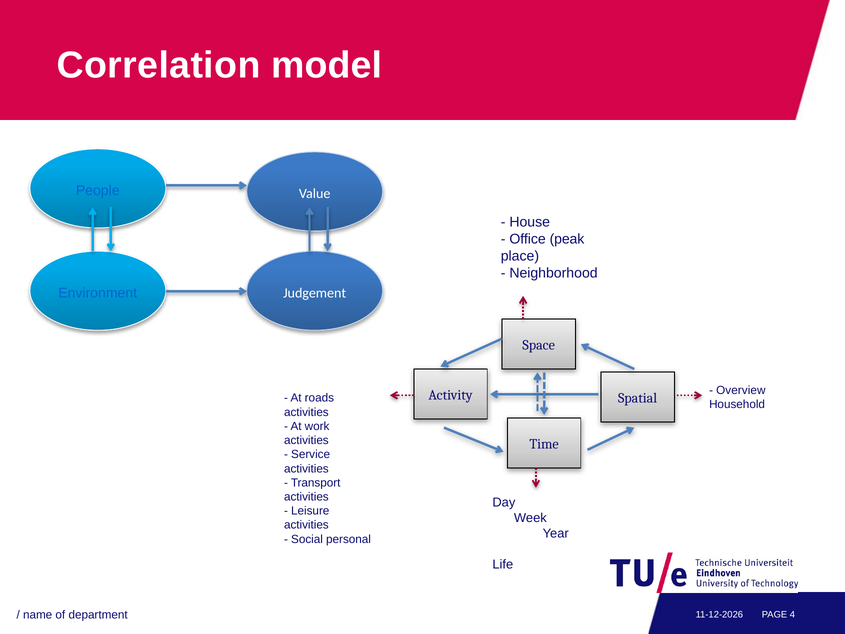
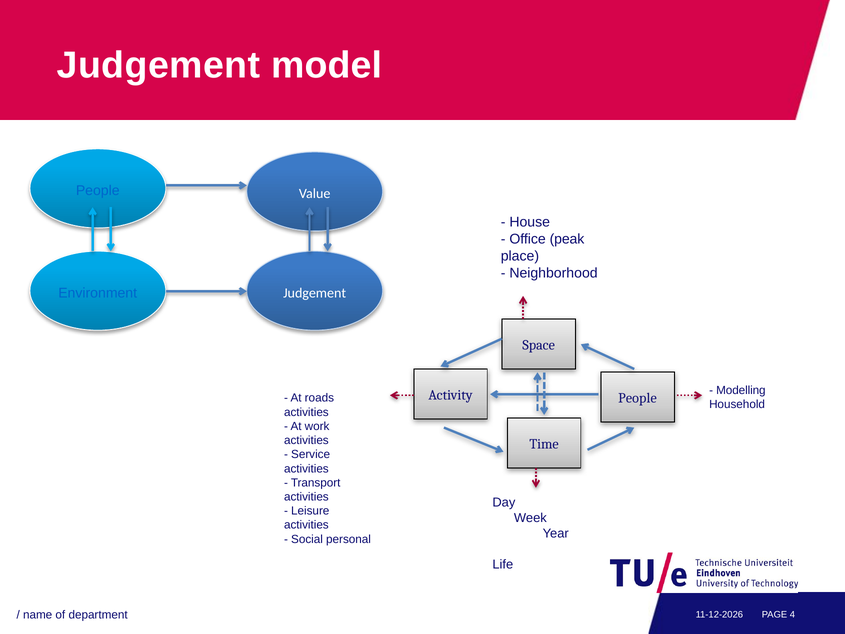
Correlation: Correlation -> Judgement (159, 65)
Overview: Overview -> Modelling (741, 390)
Activity Spatial: Spatial -> People (637, 398)
